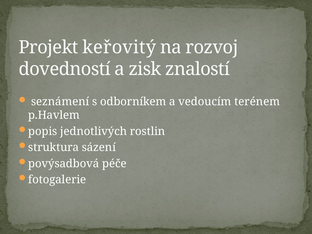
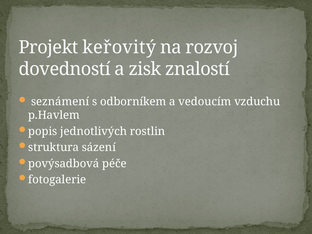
terénem: terénem -> vzduchu (257, 102)
